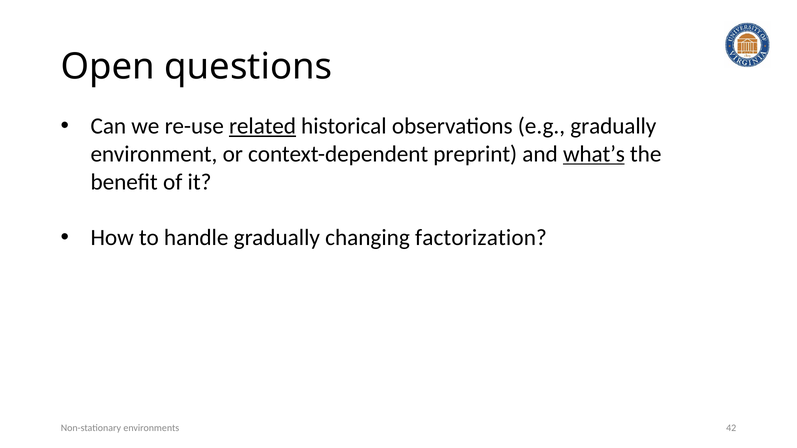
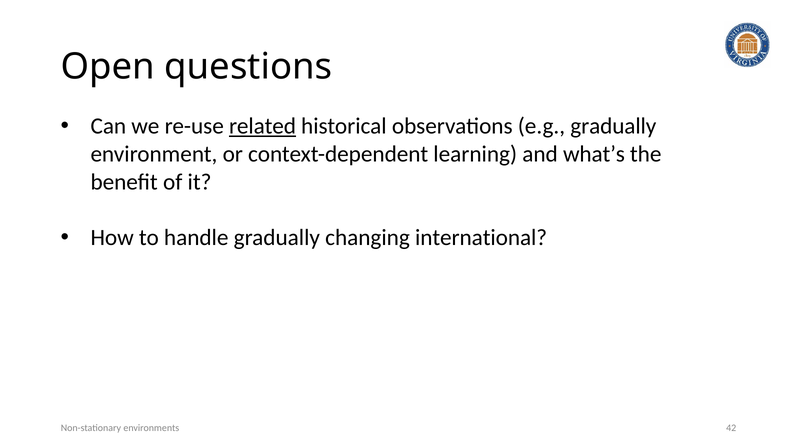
preprint: preprint -> learning (475, 154)
what’s underline: present -> none (594, 154)
factorization: factorization -> international (481, 238)
